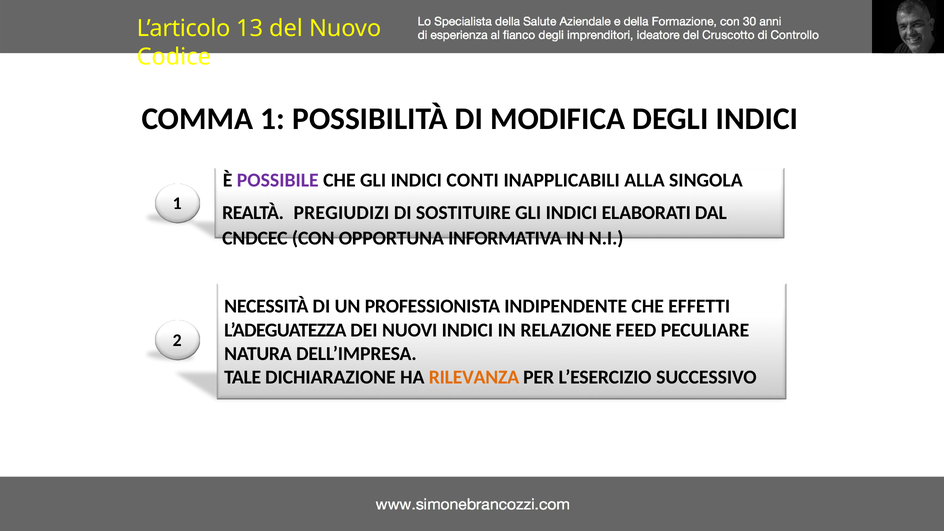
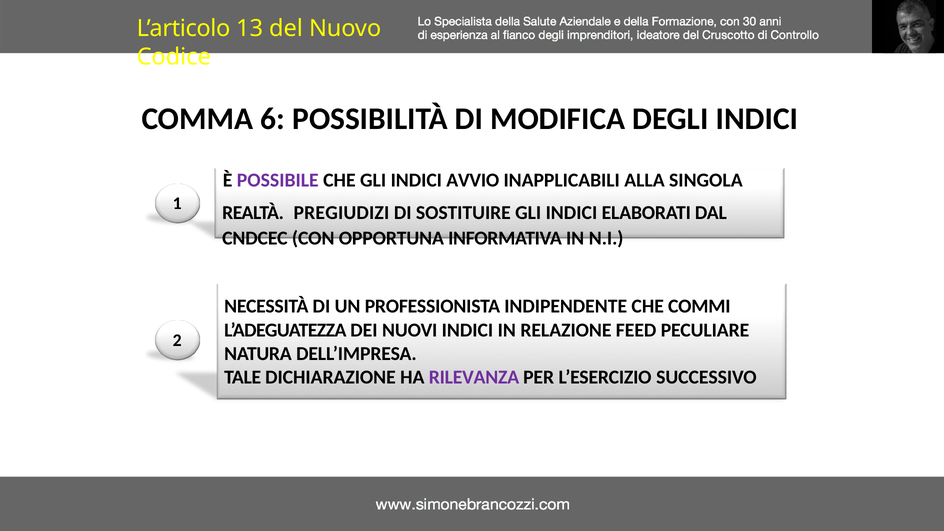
COMMA 1: 1 -> 6 (273, 119)
CONTI: CONTI -> AVVIO (473, 180)
EFFETTI: EFFETTI -> COMMI (699, 306)
RILEVANZA colour: orange -> purple (474, 377)
